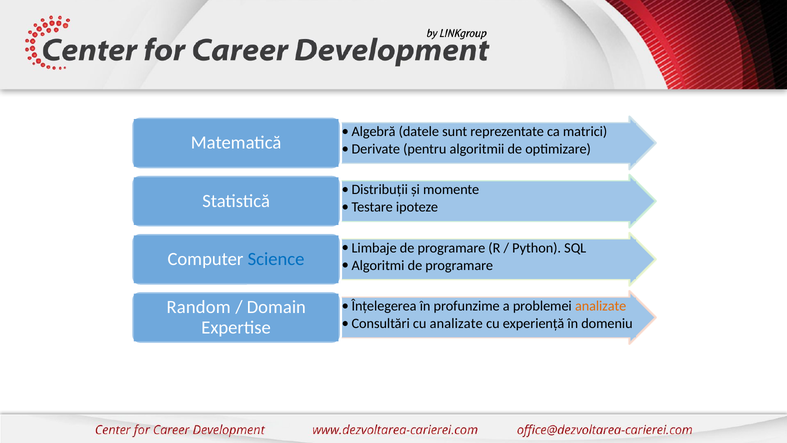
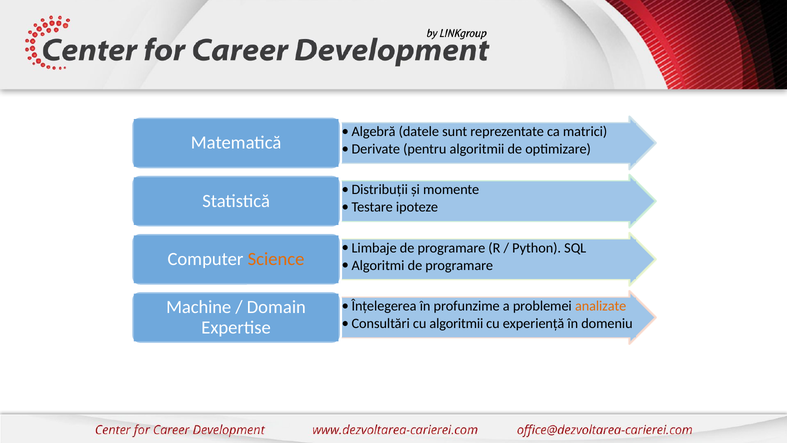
Science colour: blue -> orange (276, 259)
Random: Random -> Machine (199, 307)
cu analizate: analizate -> algoritmii (456, 323)
